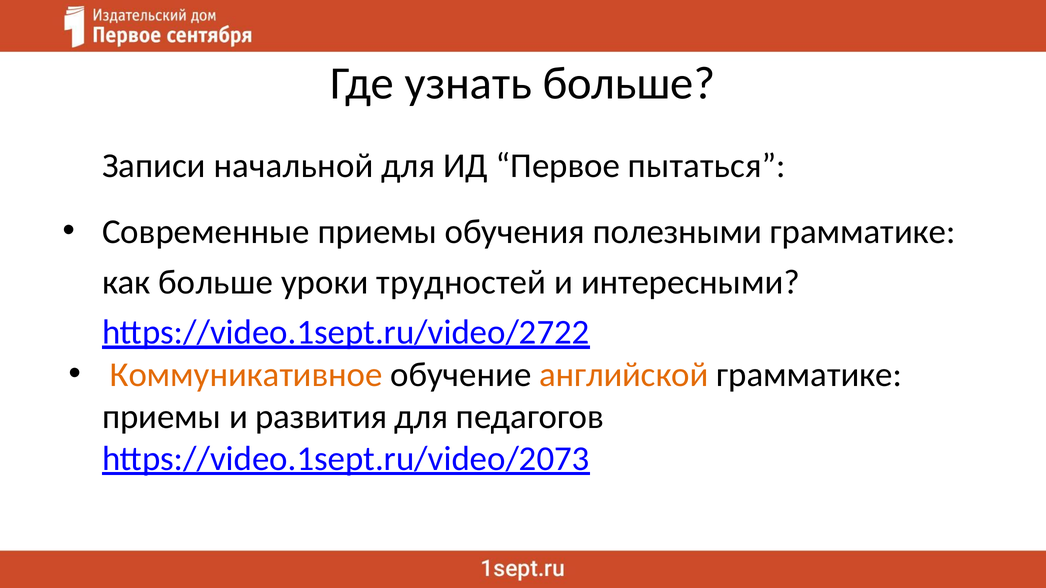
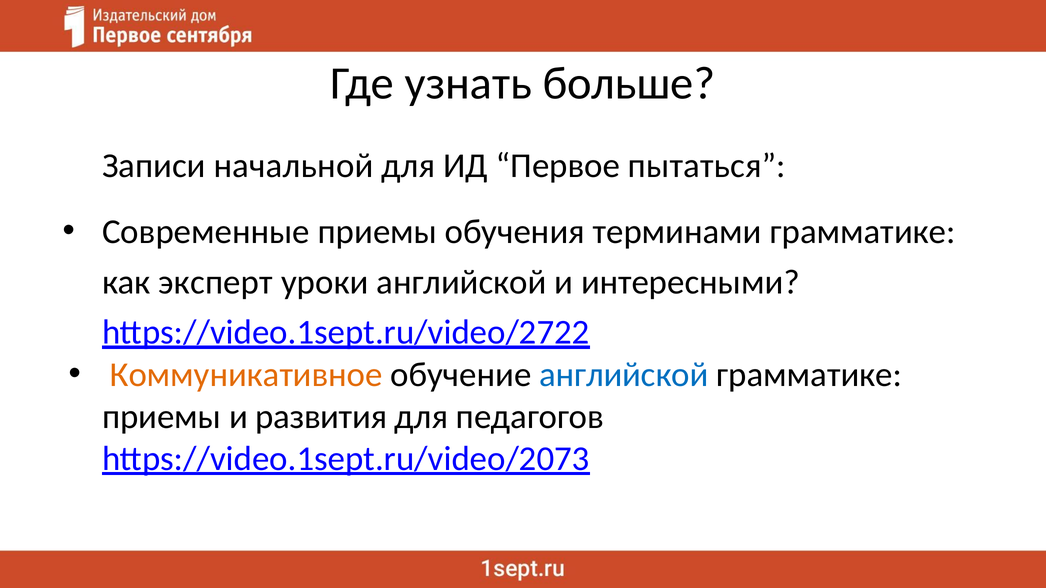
полезными: полезными -> терминами (677, 232)
как больше: больше -> эксперт (216, 282)
уроки трудностей: трудностей -> английской (461, 282)
английской colour: orange -> blue (624, 375)
